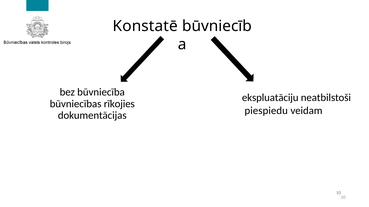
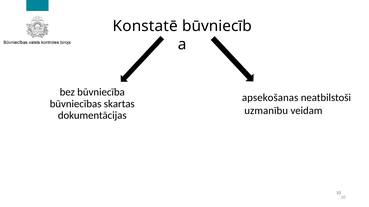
ekspluatāciju: ekspluatāciju -> apsekošanas (270, 98)
rīkojies: rīkojies -> skartas (119, 104)
piespiedu: piespiedu -> uzmanību (266, 111)
